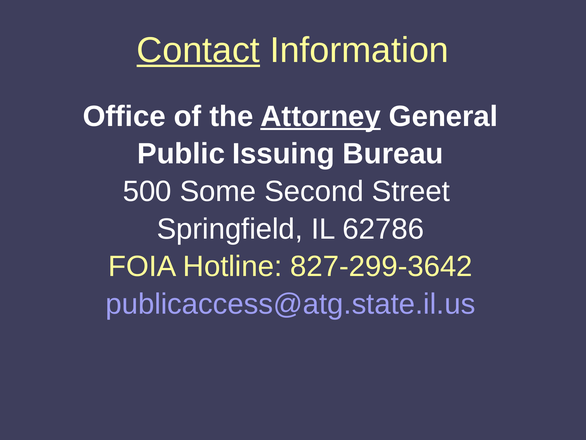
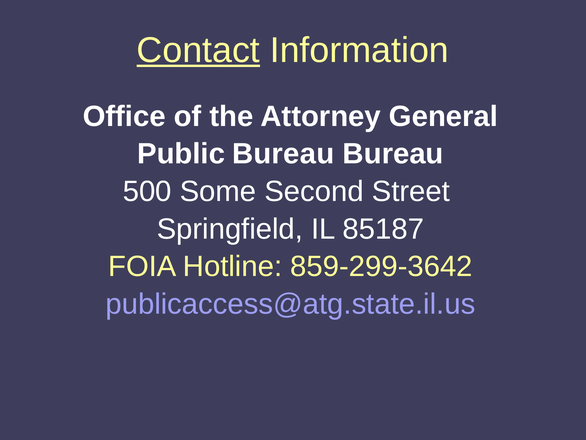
Attorney underline: present -> none (321, 116)
Public Issuing: Issuing -> Bureau (283, 154)
62786: 62786 -> 85187 (383, 229)
827-299-3642: 827-299-3642 -> 859-299-3642 (381, 266)
